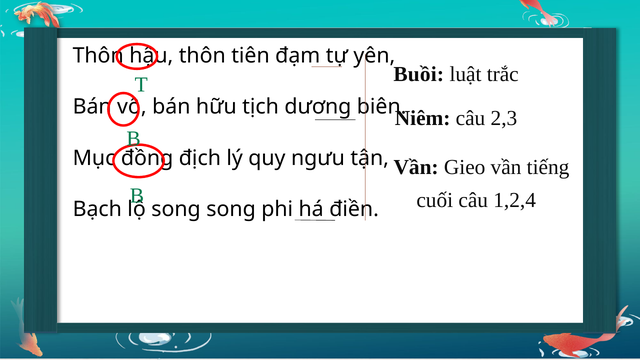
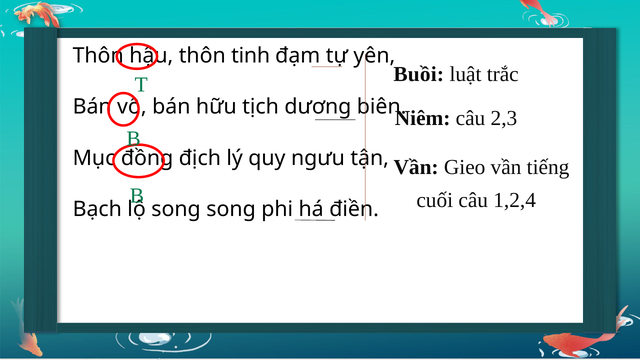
tiên: tiên -> tinh (251, 56)
